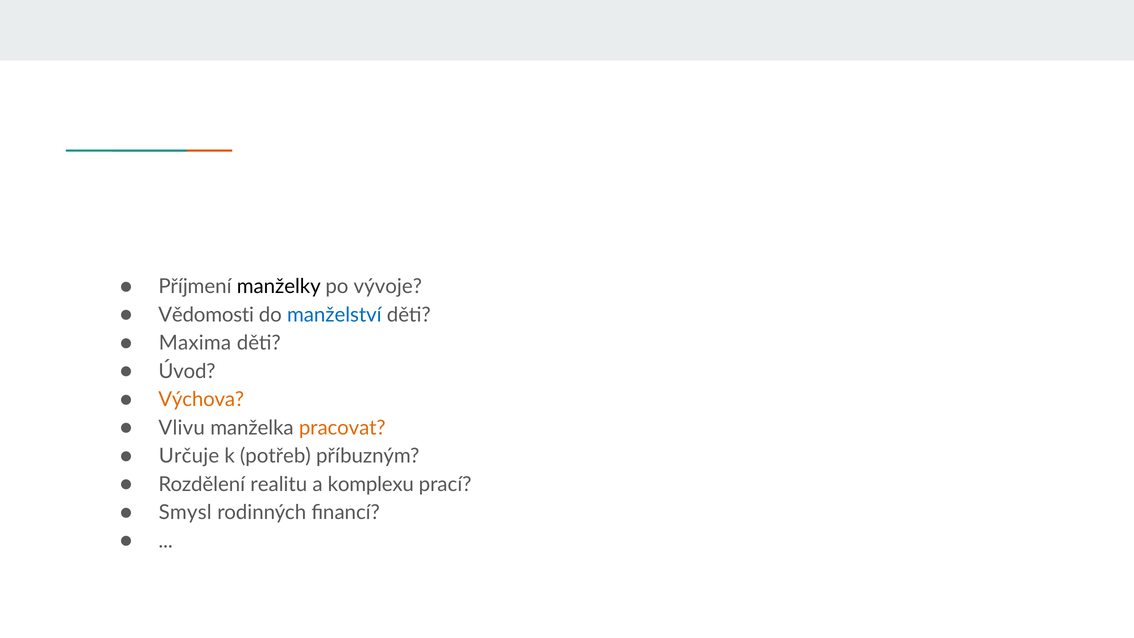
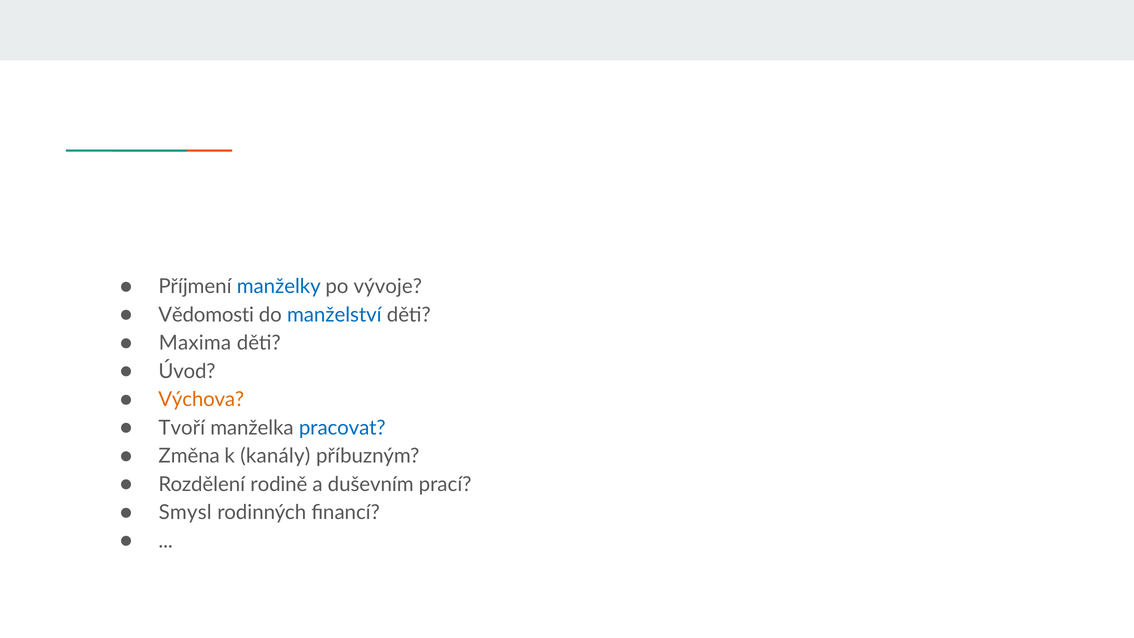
manželky colour: black -> blue (279, 287)
Vlivu: Vlivu -> Tvoří (182, 428)
pracovat colour: orange -> blue (342, 428)
Určuje: Určuje -> Změna (189, 456)
potřeb: potřeb -> kanály (275, 456)
realitu: realitu -> rodině (279, 484)
komplexu: komplexu -> duševním (371, 484)
